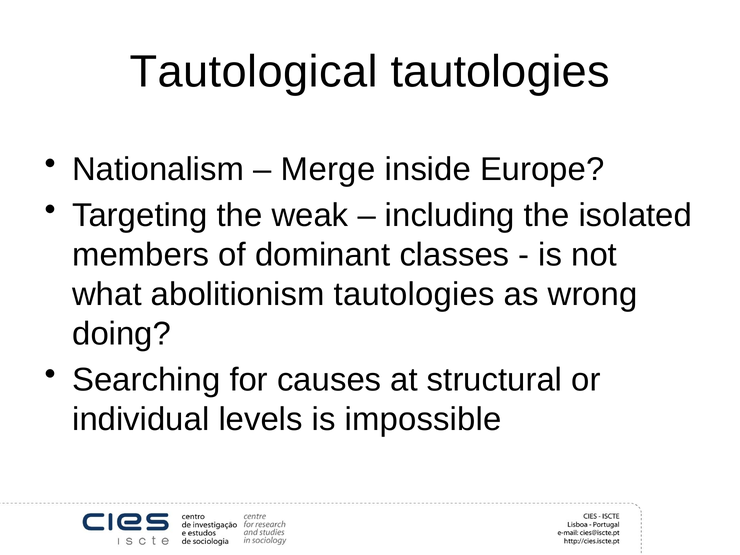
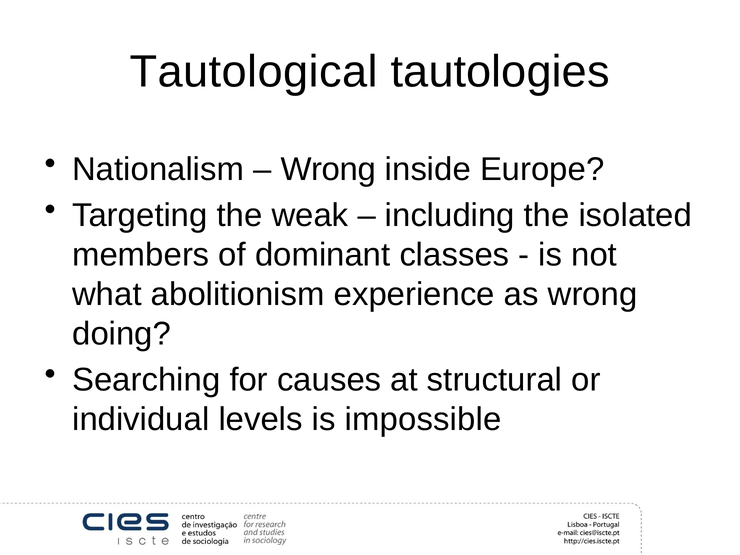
Merge: Merge -> Wrong (328, 169)
abolitionism tautologies: tautologies -> experience (414, 294)
